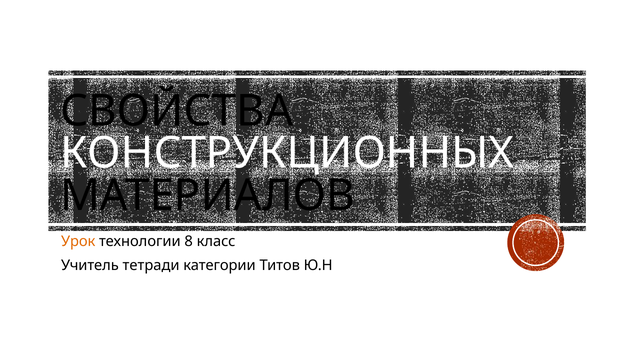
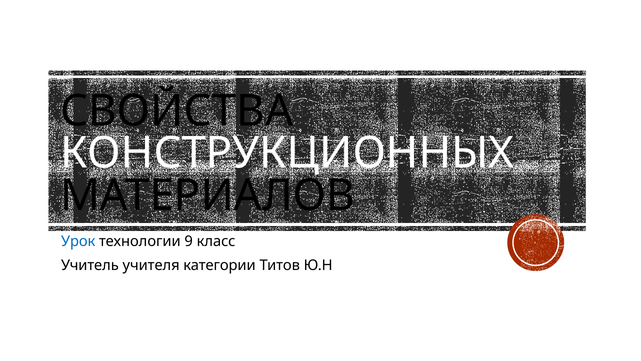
Урок colour: orange -> blue (78, 241)
8: 8 -> 9 (189, 241)
тетради: тетради -> учителя (151, 265)
